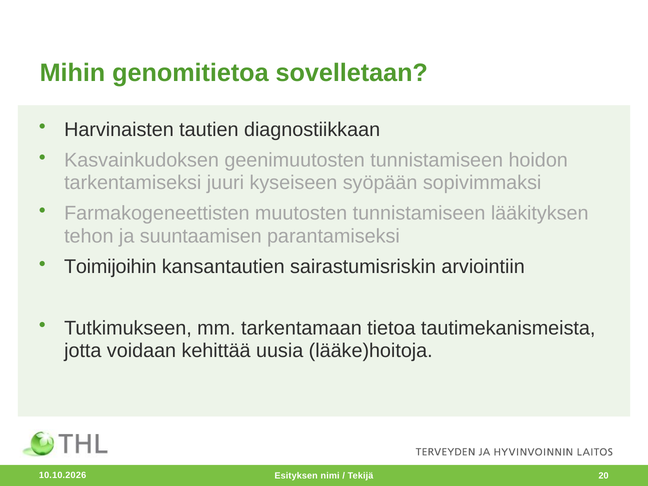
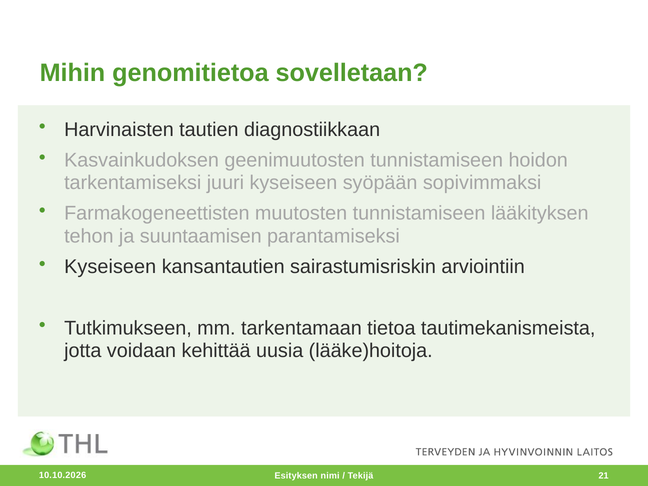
Toimijoihin: Toimijoihin -> Kyseiseen (110, 267)
20: 20 -> 21 (604, 476)
